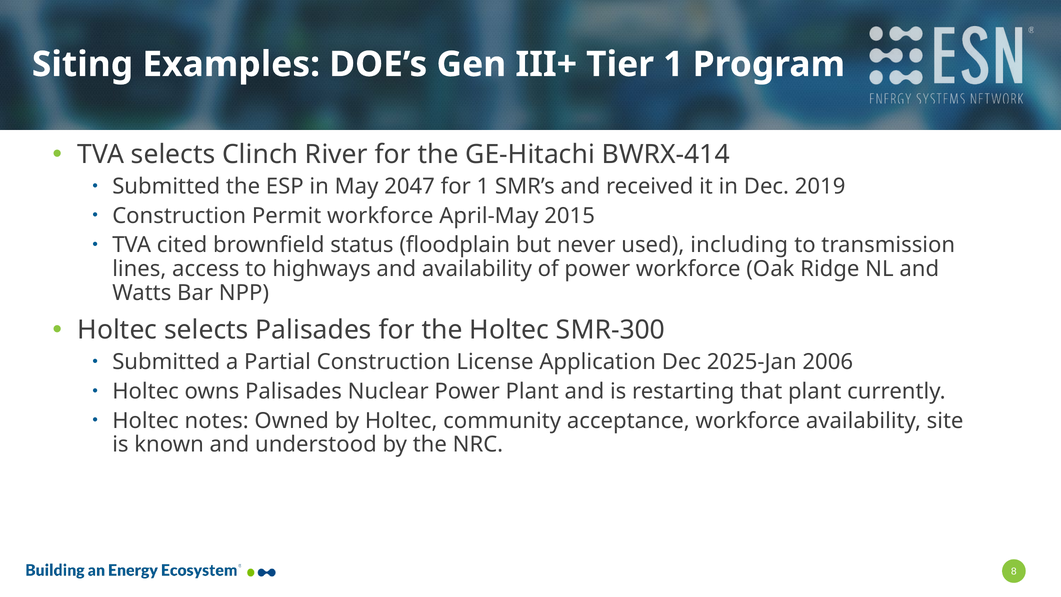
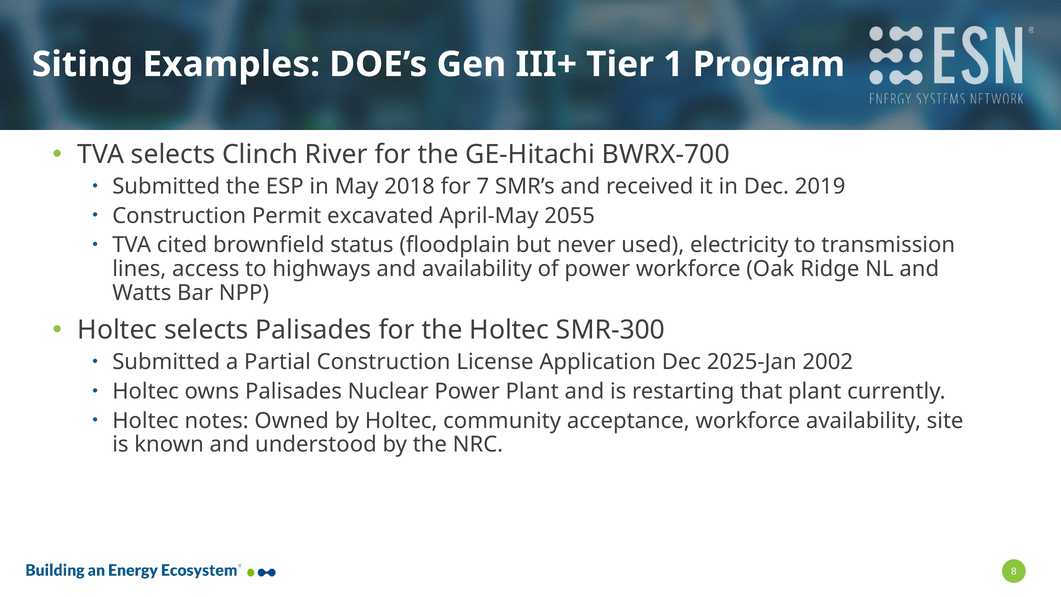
BWRX-414: BWRX-414 -> BWRX-700 (666, 154)
2047: 2047 -> 2018 (410, 186)
for 1: 1 -> 7 (483, 186)
Permit workforce: workforce -> excavated (380, 216)
2015: 2015 -> 2055 (570, 216)
including: including -> electricity (739, 245)
2006: 2006 -> 2002 (828, 362)
